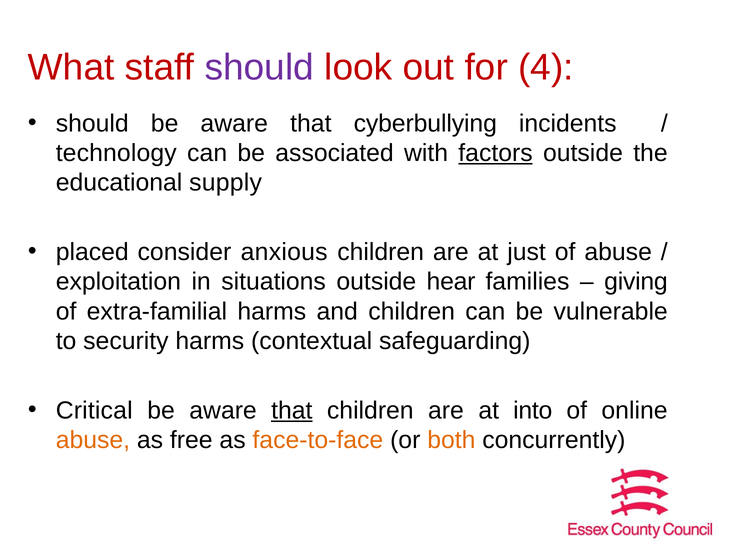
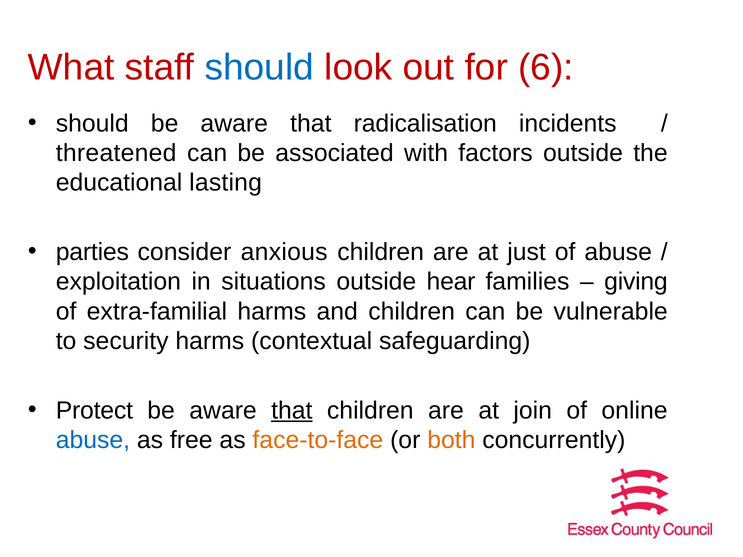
should colour: purple -> blue (259, 68)
4: 4 -> 6 (546, 68)
cyberbullying: cyberbullying -> radicalisation (425, 123)
technology: technology -> threatened (116, 153)
factors underline: present -> none (496, 153)
supply: supply -> lasting (226, 183)
placed: placed -> parties (92, 252)
Critical: Critical -> Protect (94, 411)
into: into -> join (533, 411)
abuse colour: orange -> blue (93, 440)
